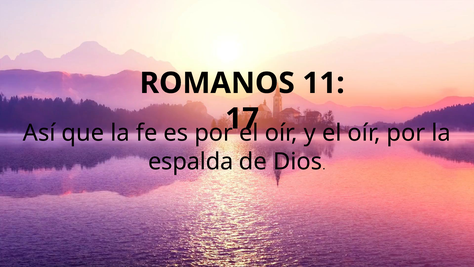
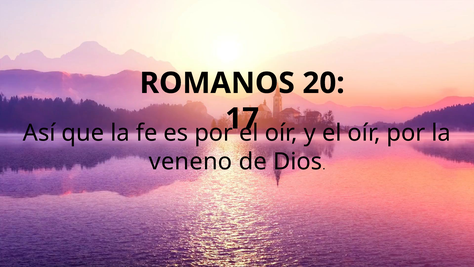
11: 11 -> 20 (324, 83)
espalda: espalda -> veneno (191, 161)
